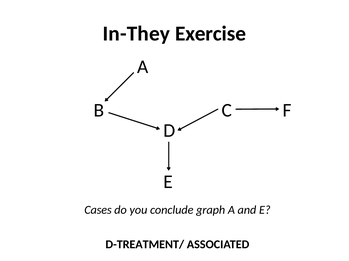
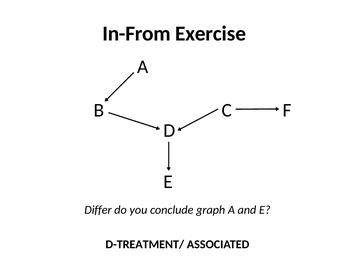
In-They: In-They -> In-From (137, 34)
Cases: Cases -> Differ (98, 211)
